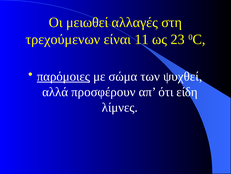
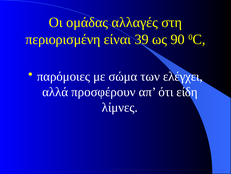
μειωθεί: μειωθεί -> ομάδας (87, 22)
τρεχούμενων: τρεχούμενων -> περιορισμένη (63, 39)
11: 11 -> 39 (142, 39)
23: 23 -> 90 (178, 39)
παρόμοιες underline: present -> none (63, 76)
ψυχθεί: ψυχθεί -> ελέγχει (183, 76)
